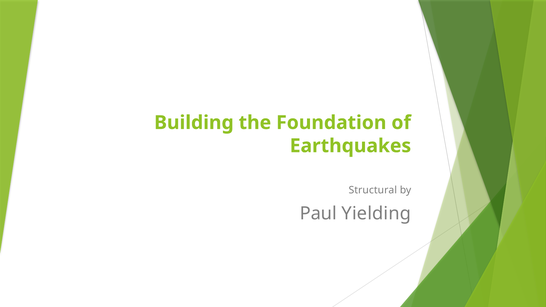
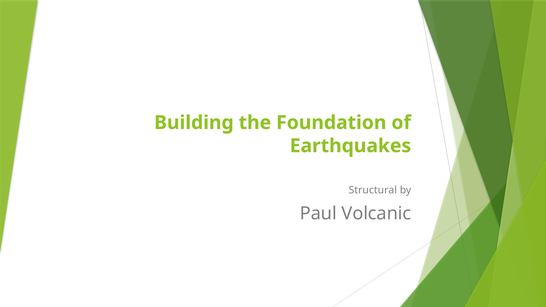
Yielding: Yielding -> Volcanic (376, 214)
